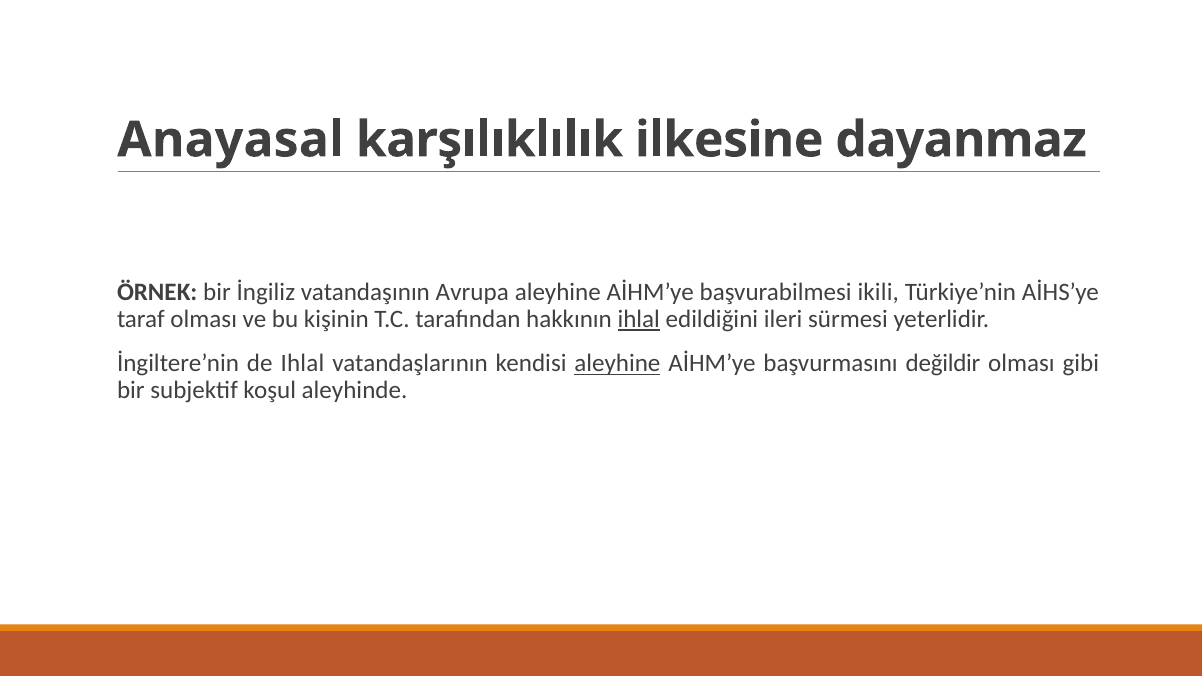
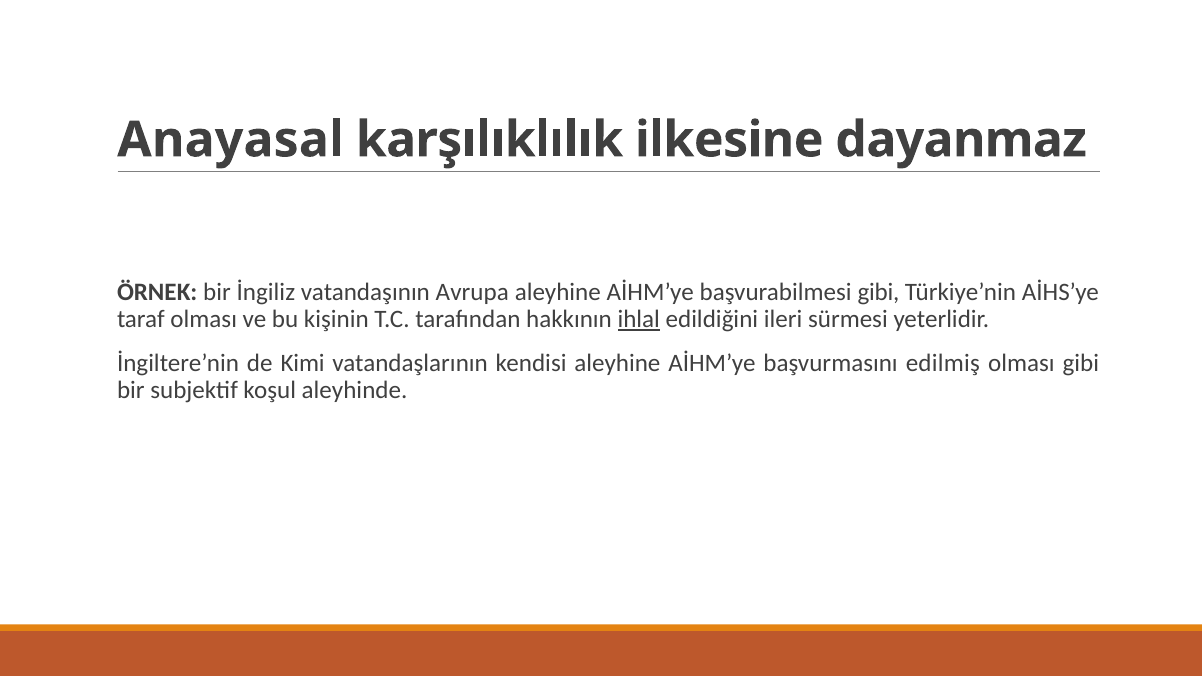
başvurabilmesi ikili: ikili -> gibi (878, 292)
de Ihlal: Ihlal -> Kimi (303, 364)
aleyhine underline: present -> none (617, 364)
değildir: değildir -> edilmiş (943, 364)
